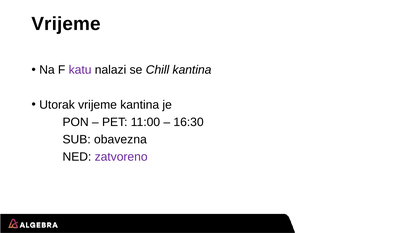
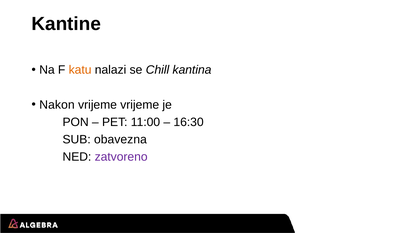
Vrijeme: Vrijeme -> Kantine (66, 24)
katu colour: purple -> orange (80, 70)
Utorak: Utorak -> Nakon (57, 105)
vrijeme kantina: kantina -> vrijeme (140, 105)
